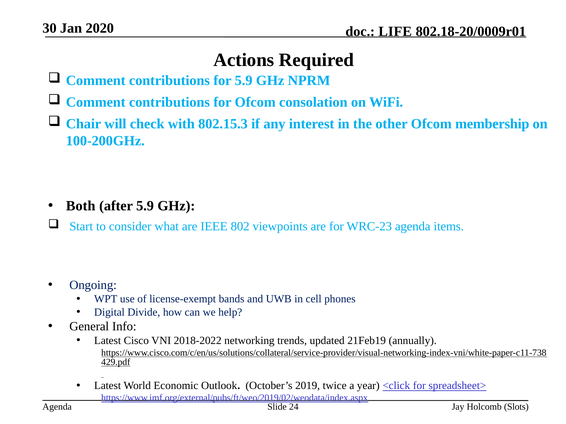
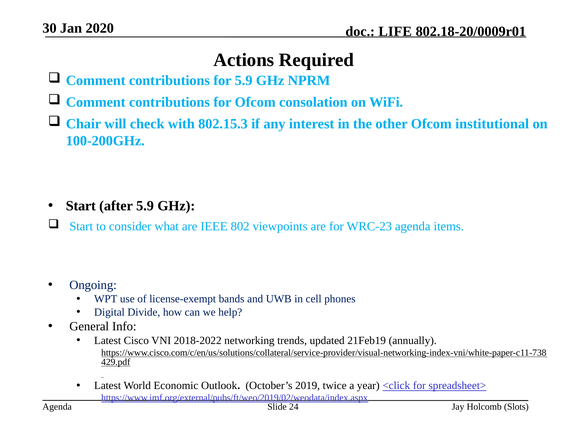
membership: membership -> institutional (492, 124)
Both: Both -> Start (81, 206)
